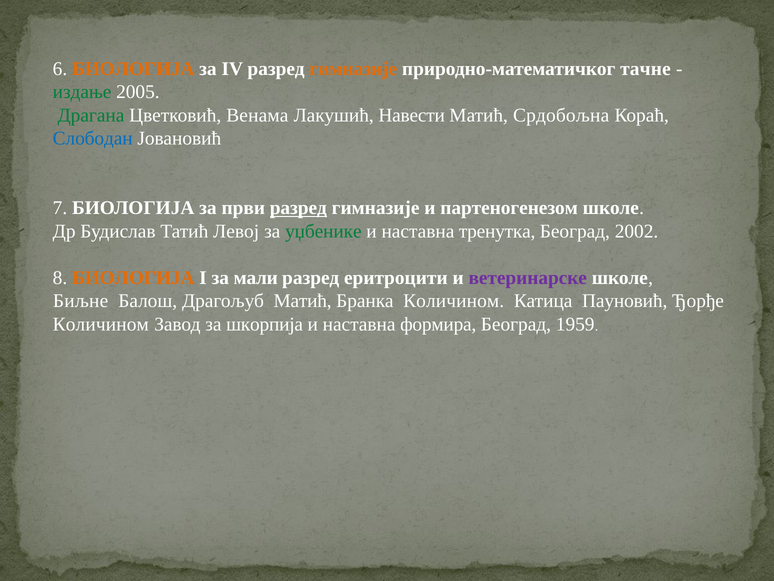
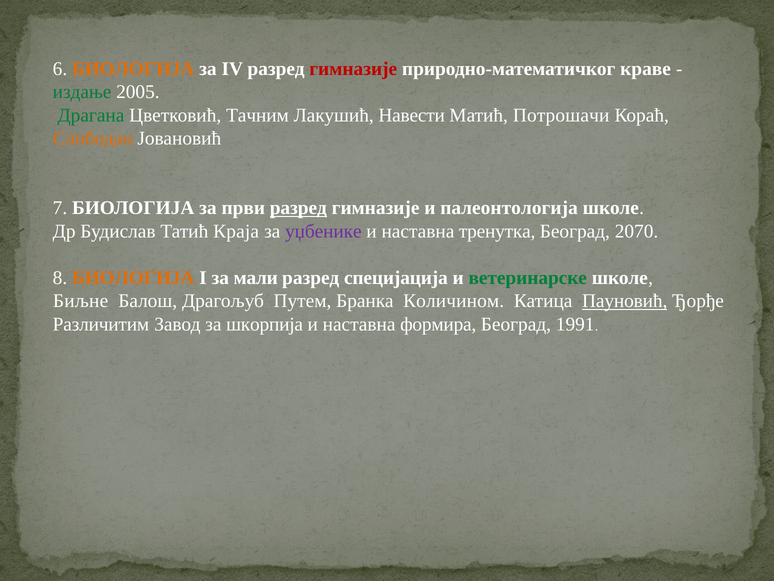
гимназије colour: orange -> red (353, 69)
тачне: тачне -> краве (646, 69)
Венама: Венама -> Тачним (257, 115)
Срдобољна: Срдобољна -> Потрошачи (561, 115)
Слободан colour: blue -> orange (93, 138)
партеногенезом: партеногенезом -> палеонтологија (509, 208)
Левој: Левој -> Краја (236, 231)
уџбенике colour: green -> purple (323, 231)
2002: 2002 -> 2070 (637, 231)
еритроцити: еритроцити -> специјација (396, 278)
ветеринарске colour: purple -> green (528, 278)
Драгољуб Матић: Матић -> Путем (302, 301)
Пауновић underline: none -> present (625, 301)
Количином: Количином -> Различитим (101, 324)
1959: 1959 -> 1991 (575, 324)
